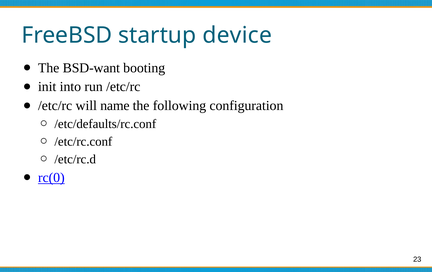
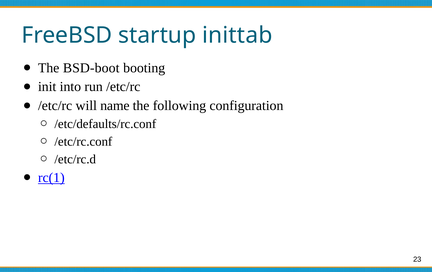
device: device -> inittab (237, 35)
BSD-want: BSD-want -> BSD-boot (91, 68)
rc(0: rc(0 -> rc(1 (51, 178)
